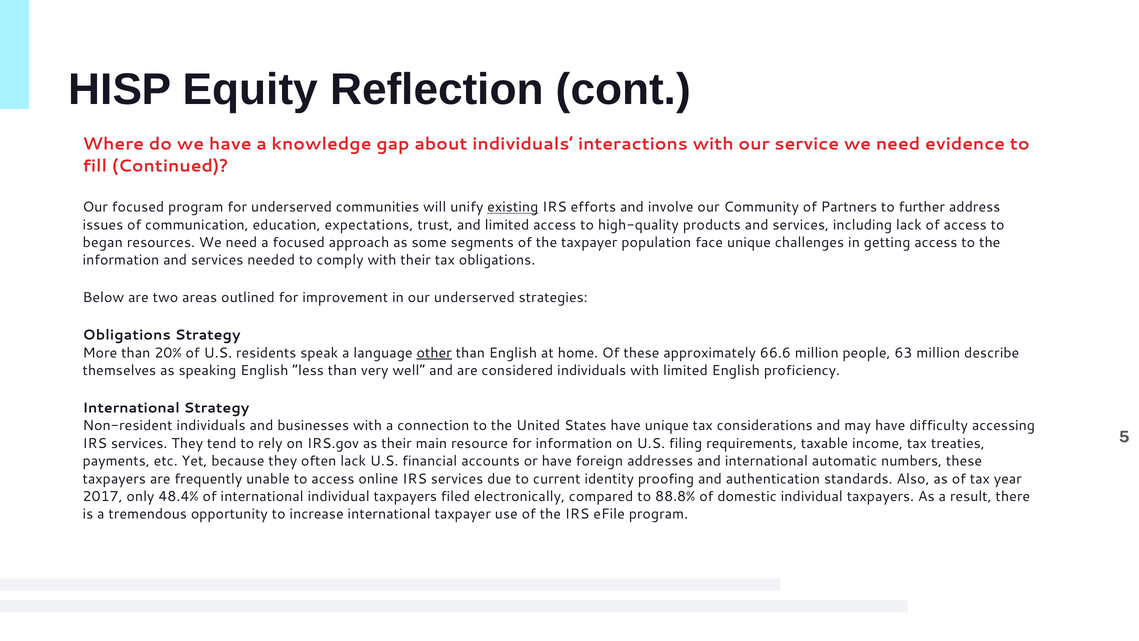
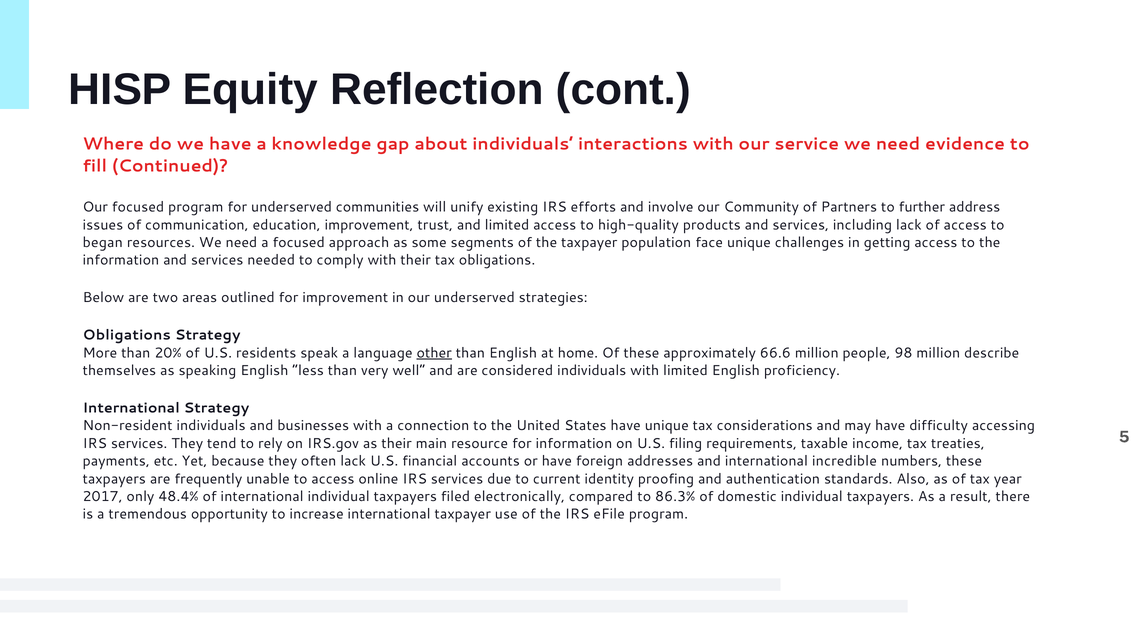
existing underline: present -> none (513, 207)
education expectations: expectations -> improvement (369, 225)
63: 63 -> 98 (903, 353)
automatic: automatic -> incredible (844, 461)
88.8%: 88.8% -> 86.3% (675, 496)
